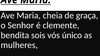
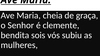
único: único -> subiu (72, 35)
